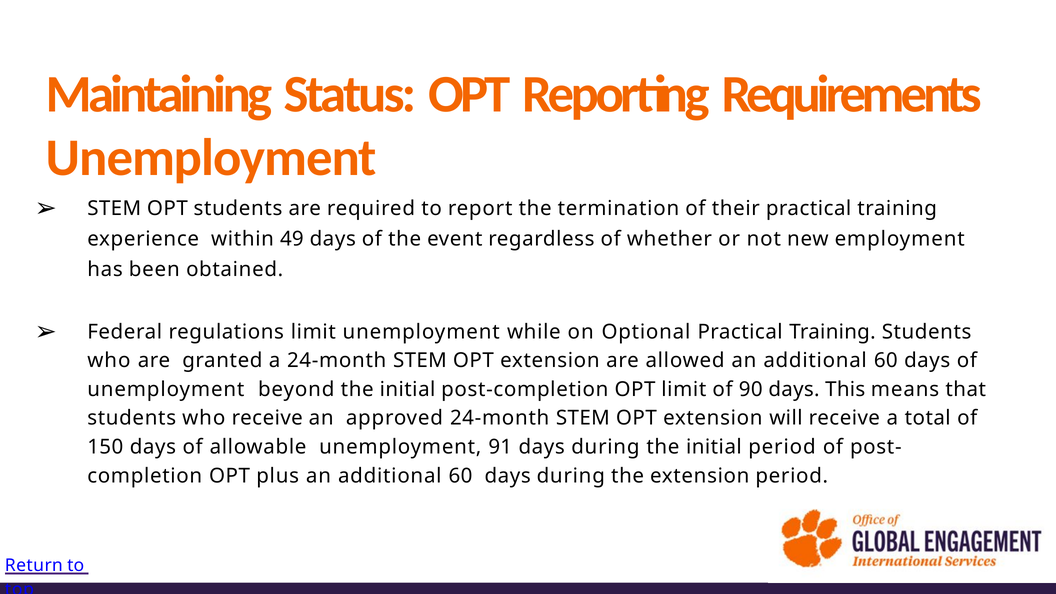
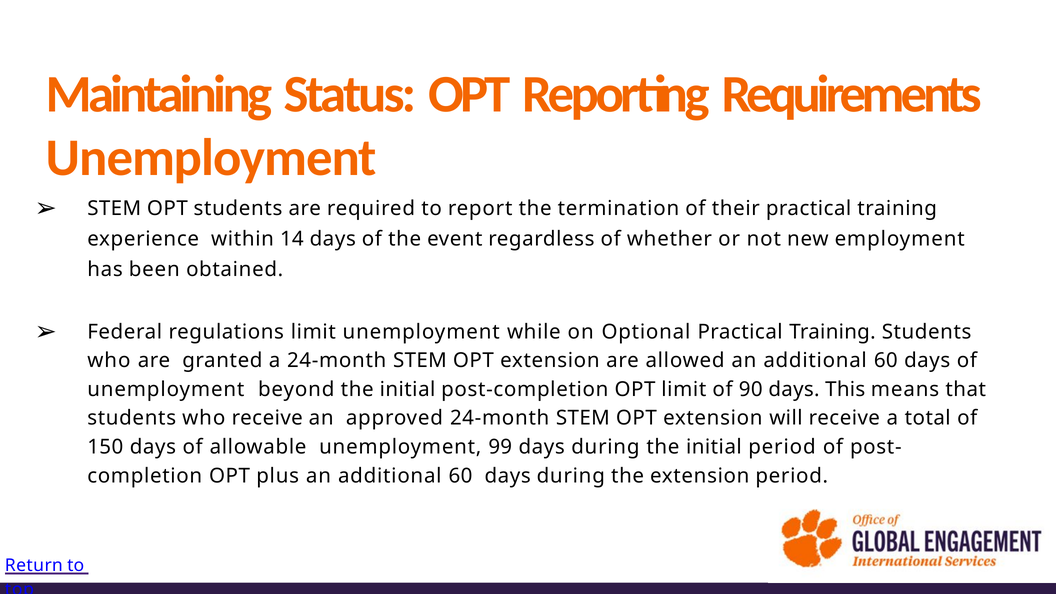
49: 49 -> 14 (292, 239)
91: 91 -> 99 (500, 447)
